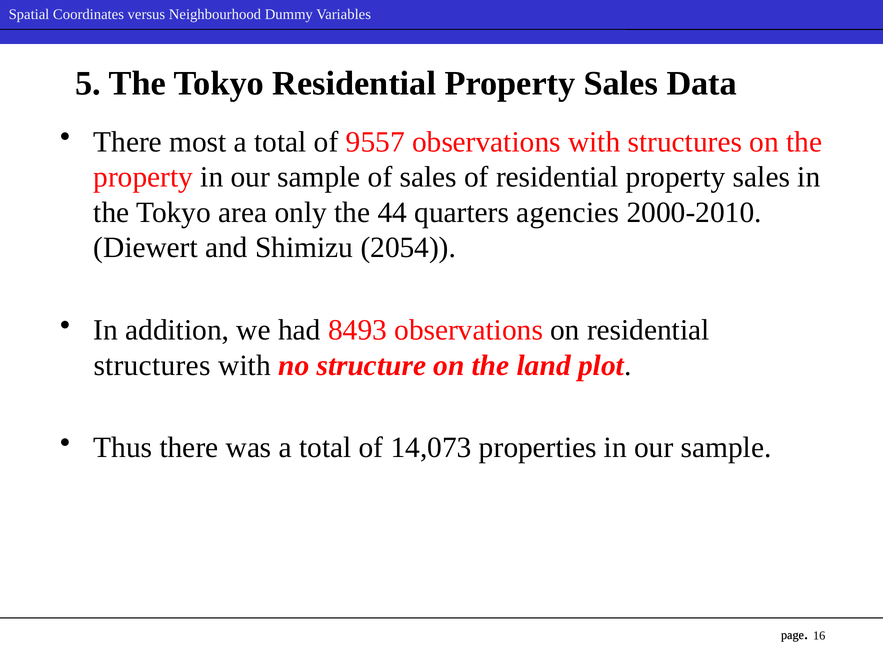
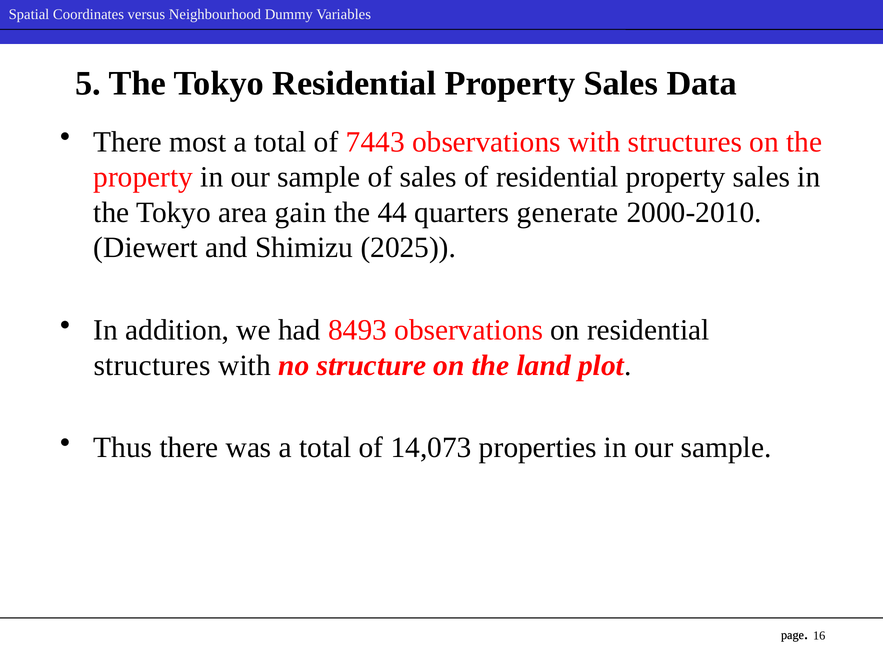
9557: 9557 -> 7443 (375, 142)
only: only -> gain (301, 213)
agencies: agencies -> generate (568, 213)
2054: 2054 -> 2025 (408, 248)
